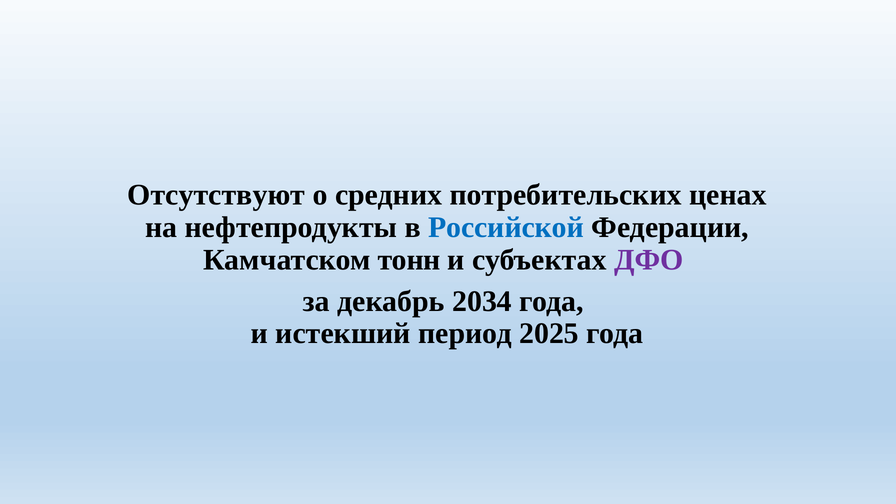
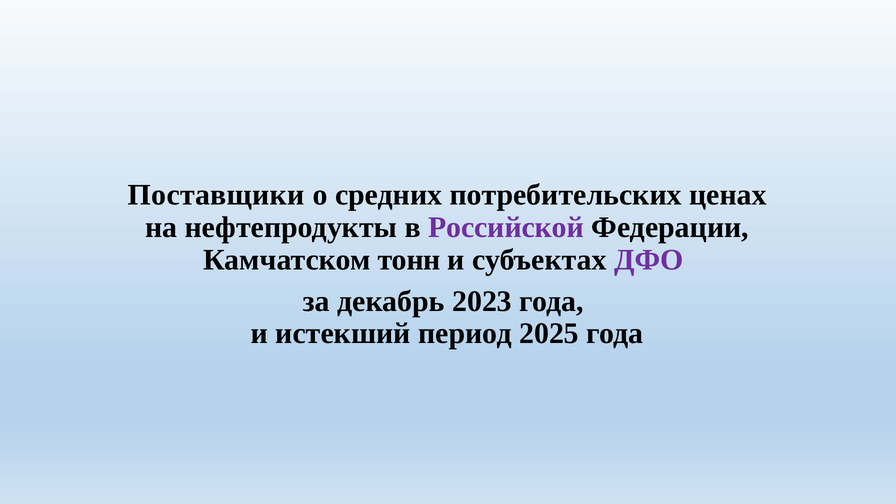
Отсутствуют: Отсутствуют -> Поставщики (216, 195)
Российской colour: blue -> purple (506, 227)
2034: 2034 -> 2023 (482, 301)
